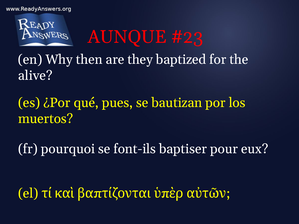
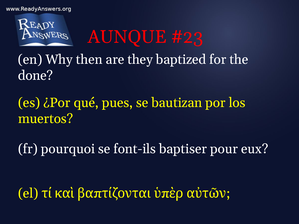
alive: alive -> done (35, 76)
